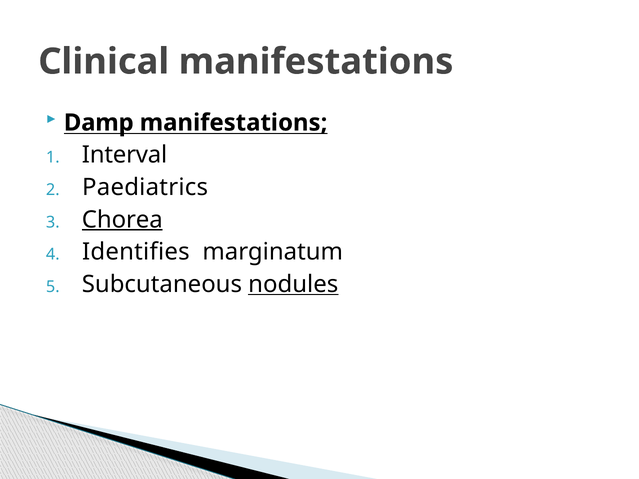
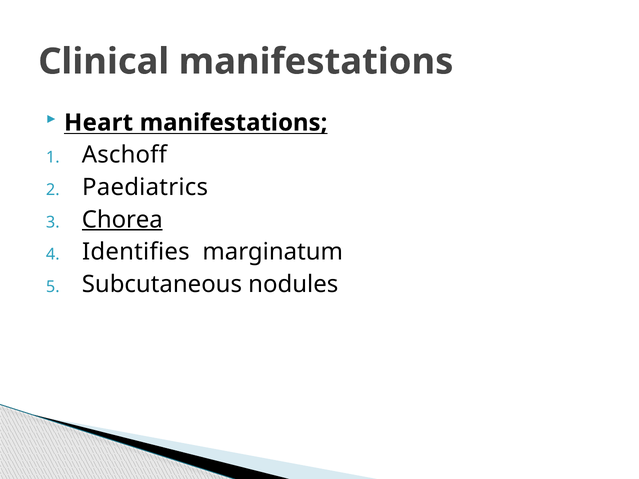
Damp: Damp -> Heart (99, 123)
Interval: Interval -> Aschoff (124, 155)
nodules underline: present -> none (293, 284)
